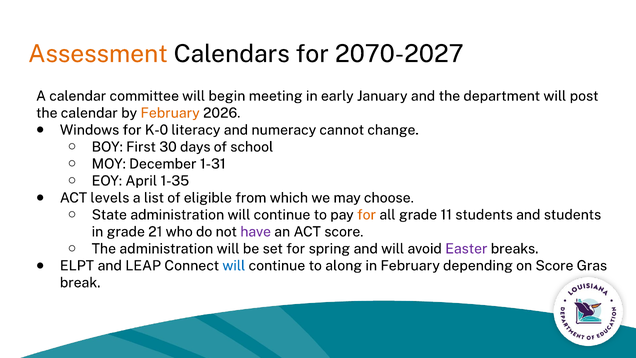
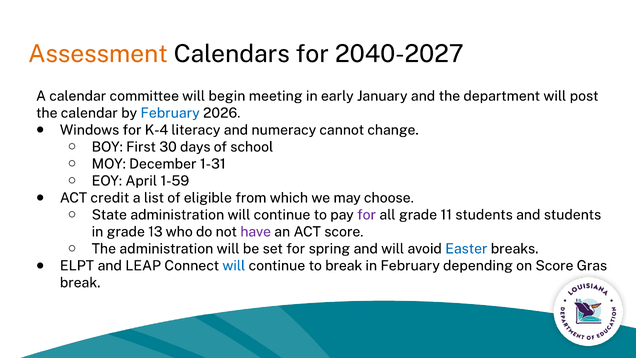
2070-2027: 2070-2027 -> 2040-2027 (399, 54)
February colour: orange -> blue (170, 113)
K-0: K-0 -> K-4 (157, 130)
1-35: 1-35 -> 1-59 (175, 181)
levels: levels -> credit (110, 198)
for colour: orange -> purple (367, 215)
21: 21 -> 13 (155, 232)
Easter colour: purple -> blue (466, 249)
to along: along -> break (344, 266)
